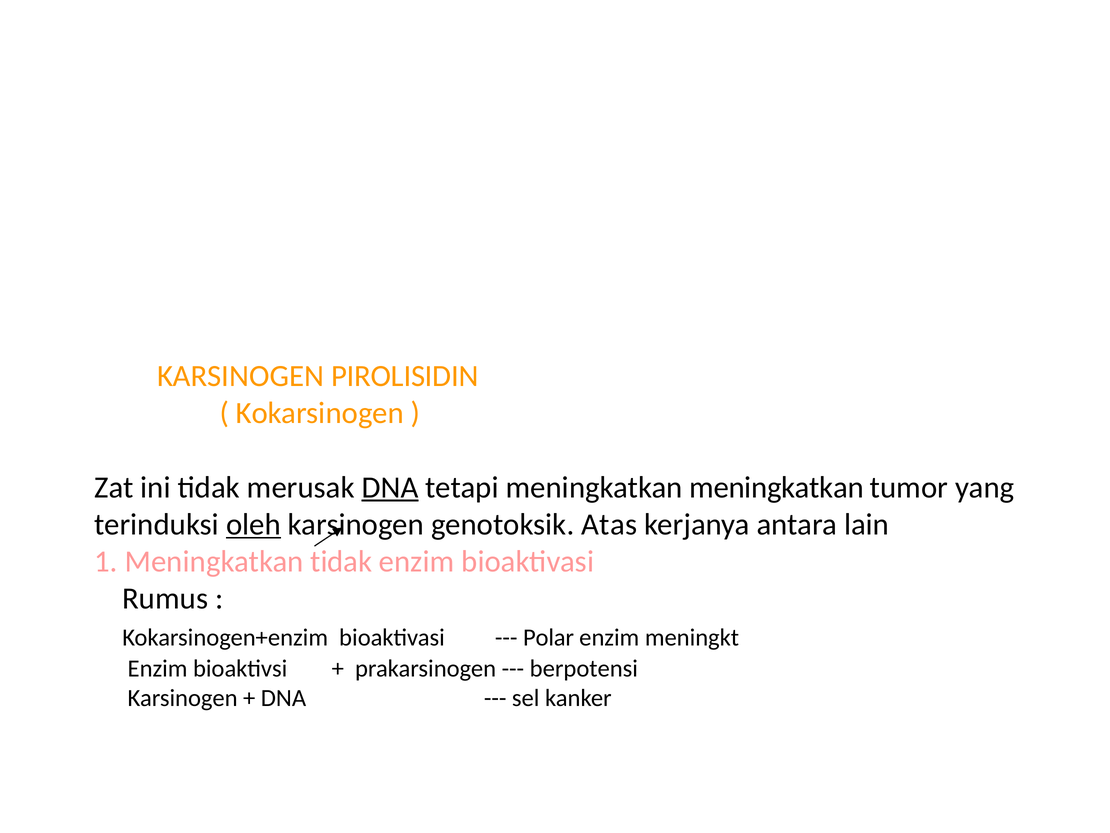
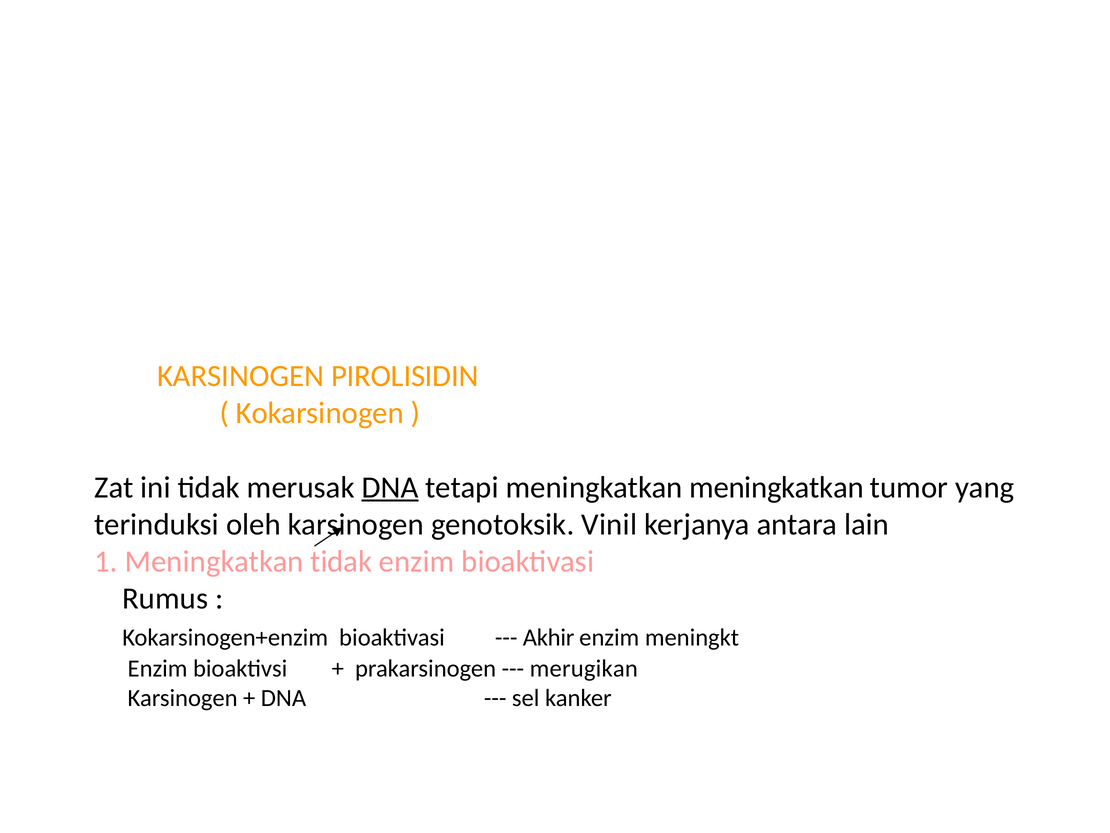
oleh underline: present -> none (254, 524)
Atas: Atas -> Vinil (609, 524)
Polar: Polar -> Akhir (549, 637)
berpotensi: berpotensi -> merugikan (584, 668)
